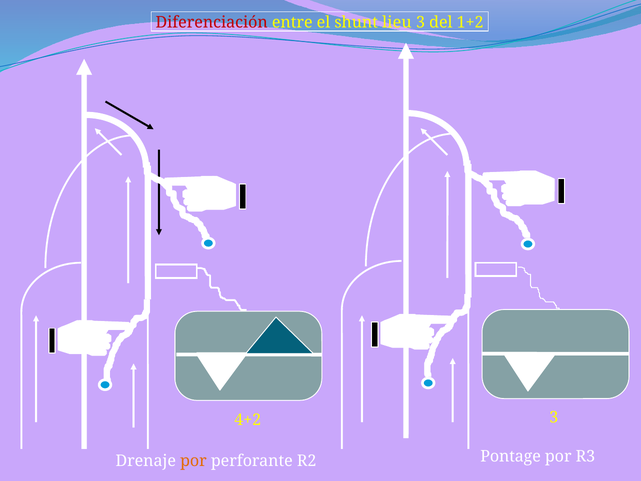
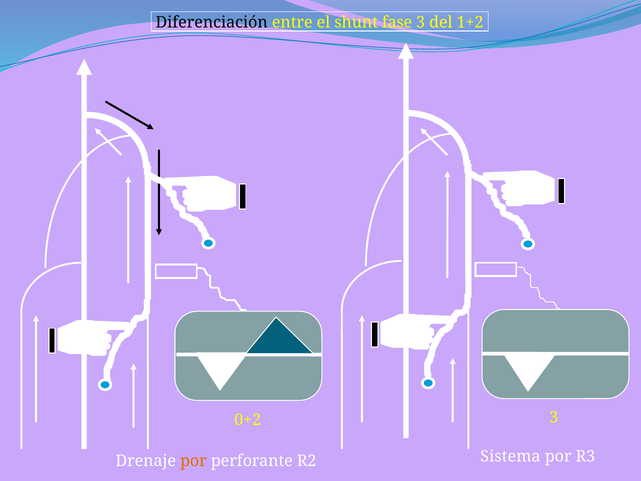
Diferenciación colour: red -> black (212, 22)
lieu: lieu -> fase (397, 22)
4+2: 4+2 -> 0+2 (248, 420)
Pontage: Pontage -> Sistema (510, 456)
